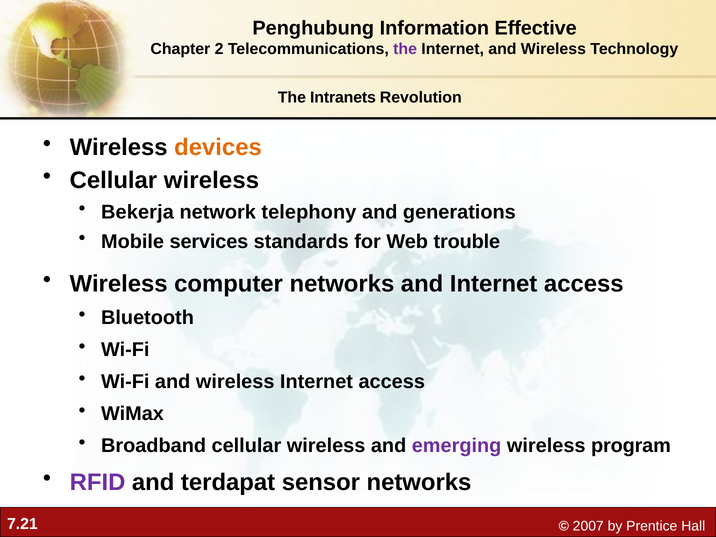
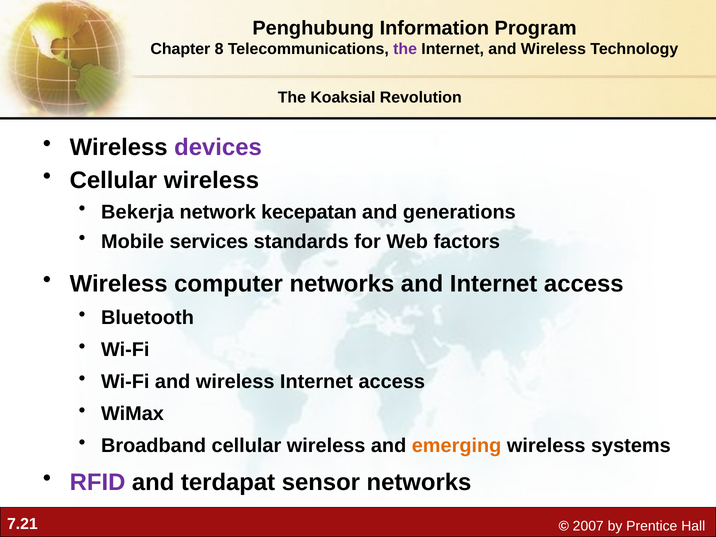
Effective: Effective -> Program (536, 28)
2: 2 -> 8 (219, 49)
Intranets: Intranets -> Koaksial (343, 98)
devices colour: orange -> purple (218, 148)
telephony: telephony -> kecepatan (309, 212)
trouble: trouble -> factors (467, 242)
emerging colour: purple -> orange (457, 446)
program: program -> systems (631, 446)
